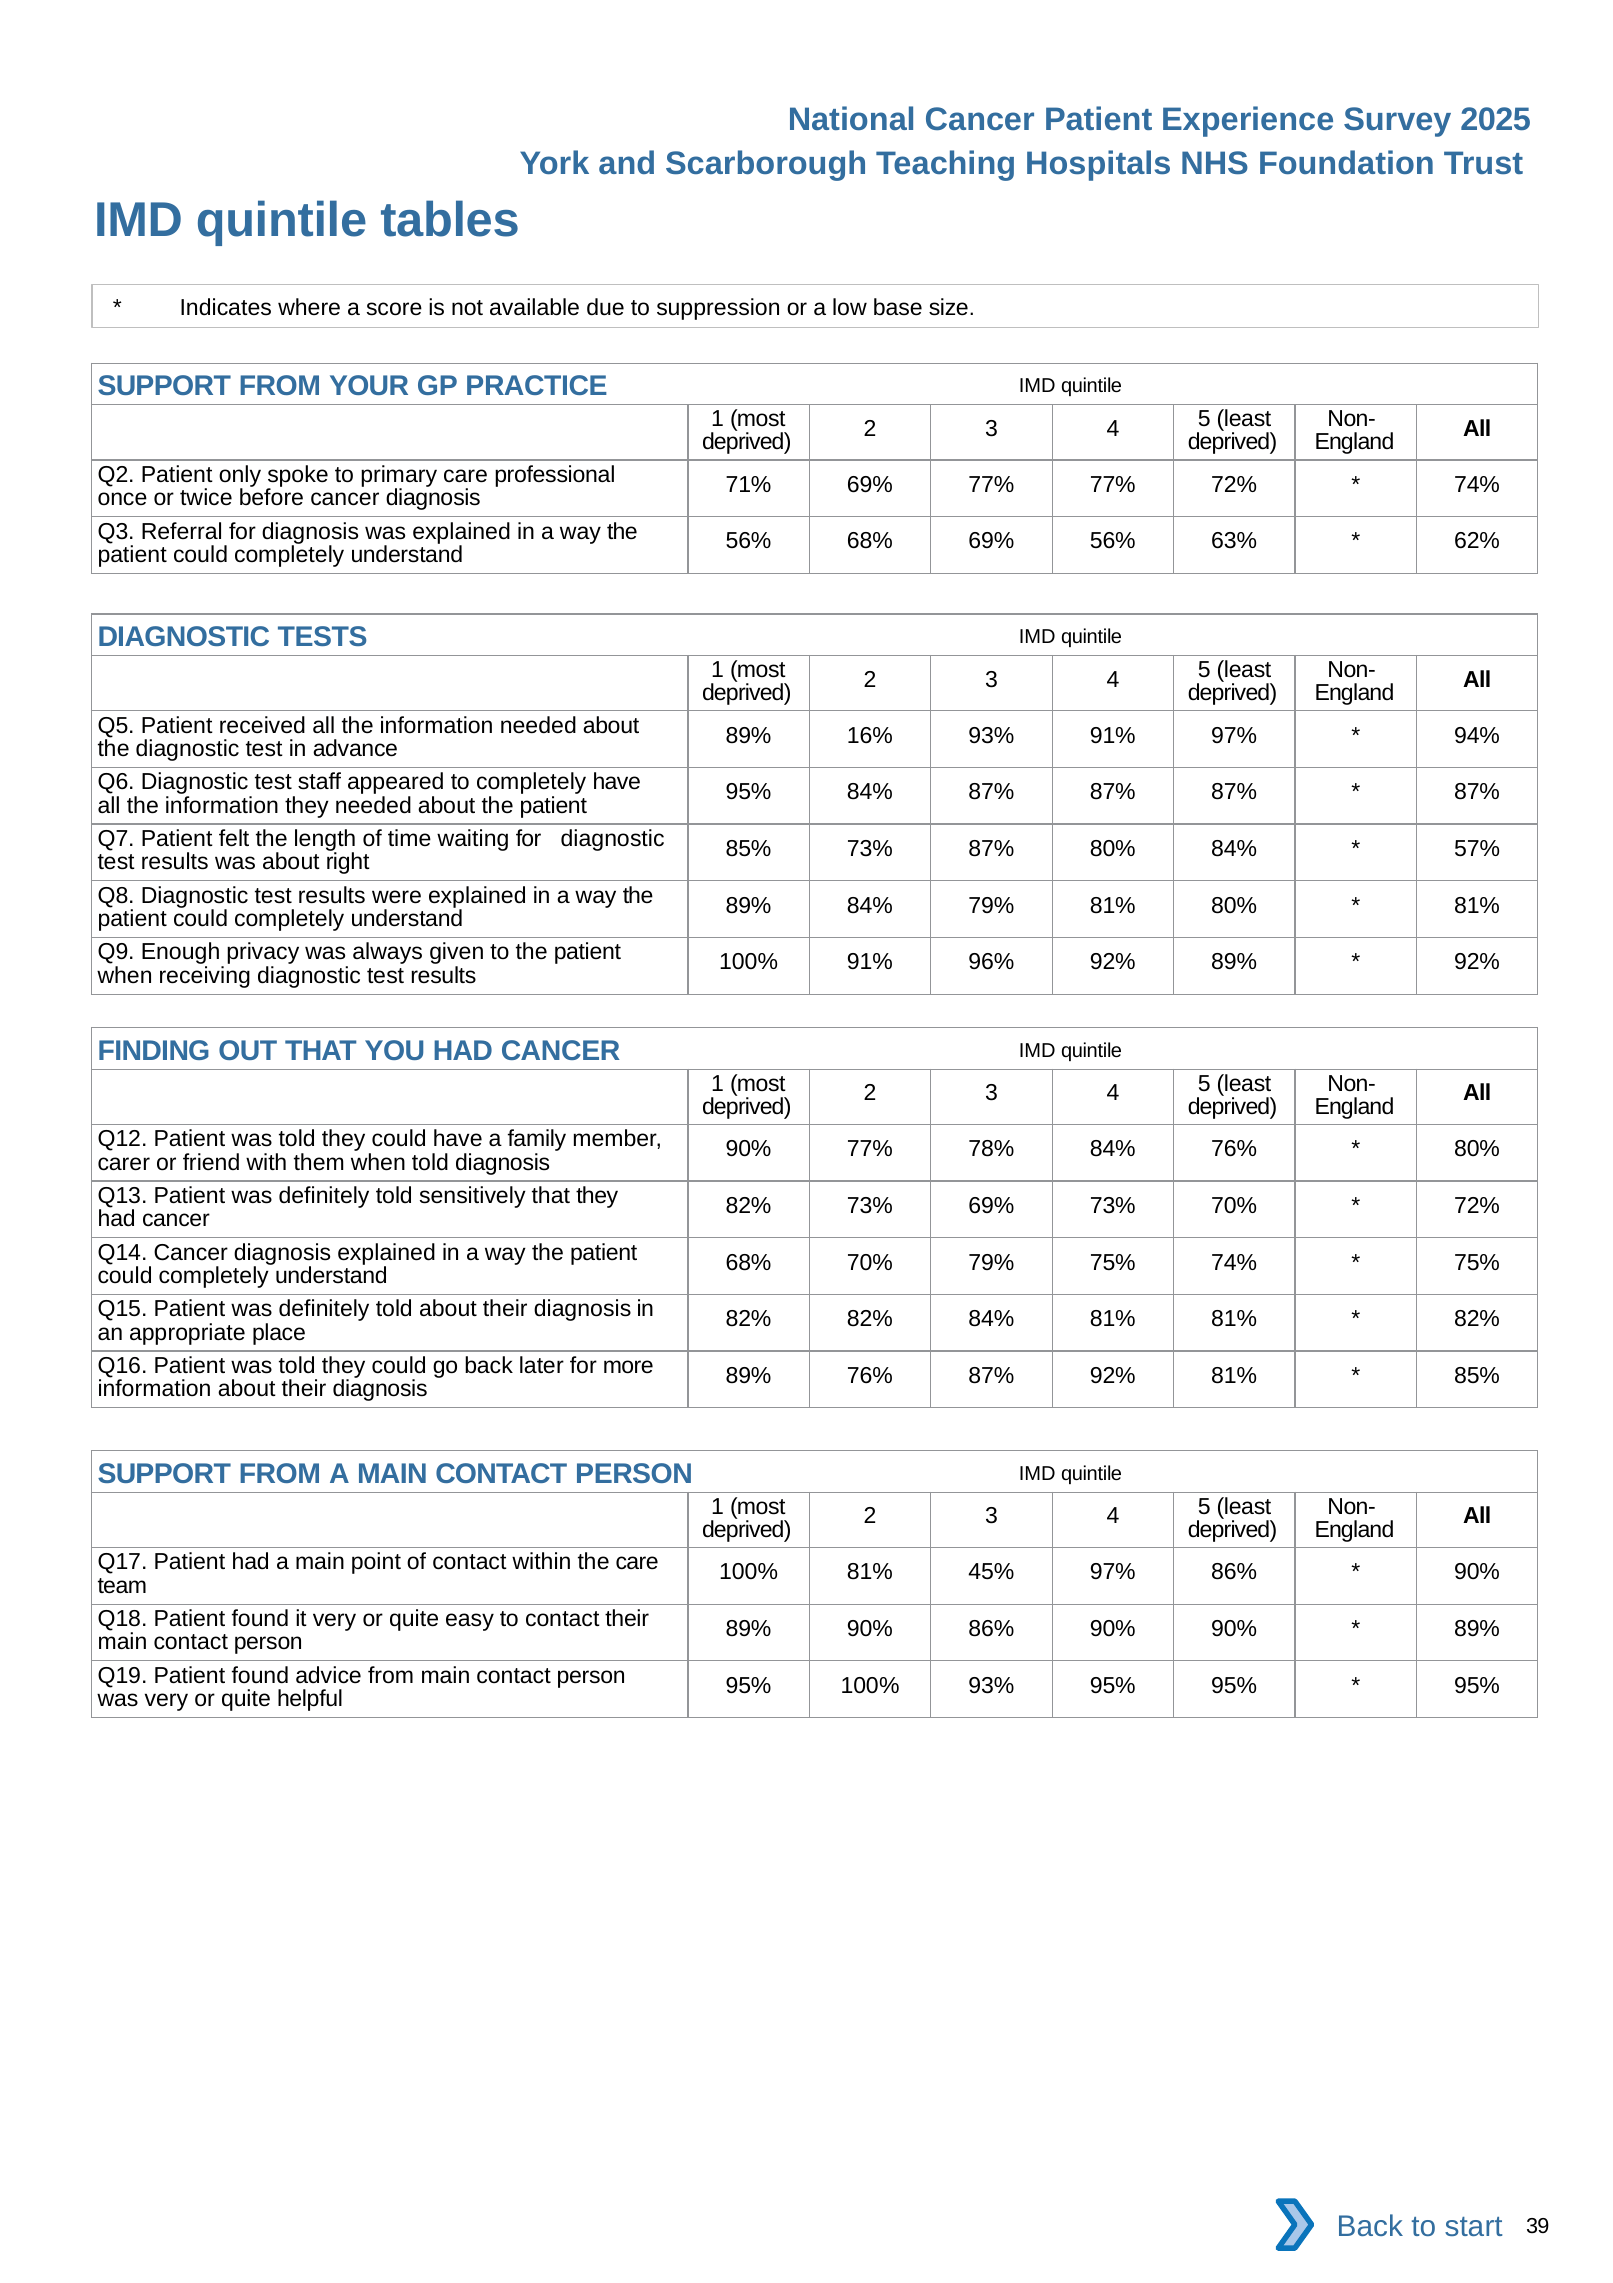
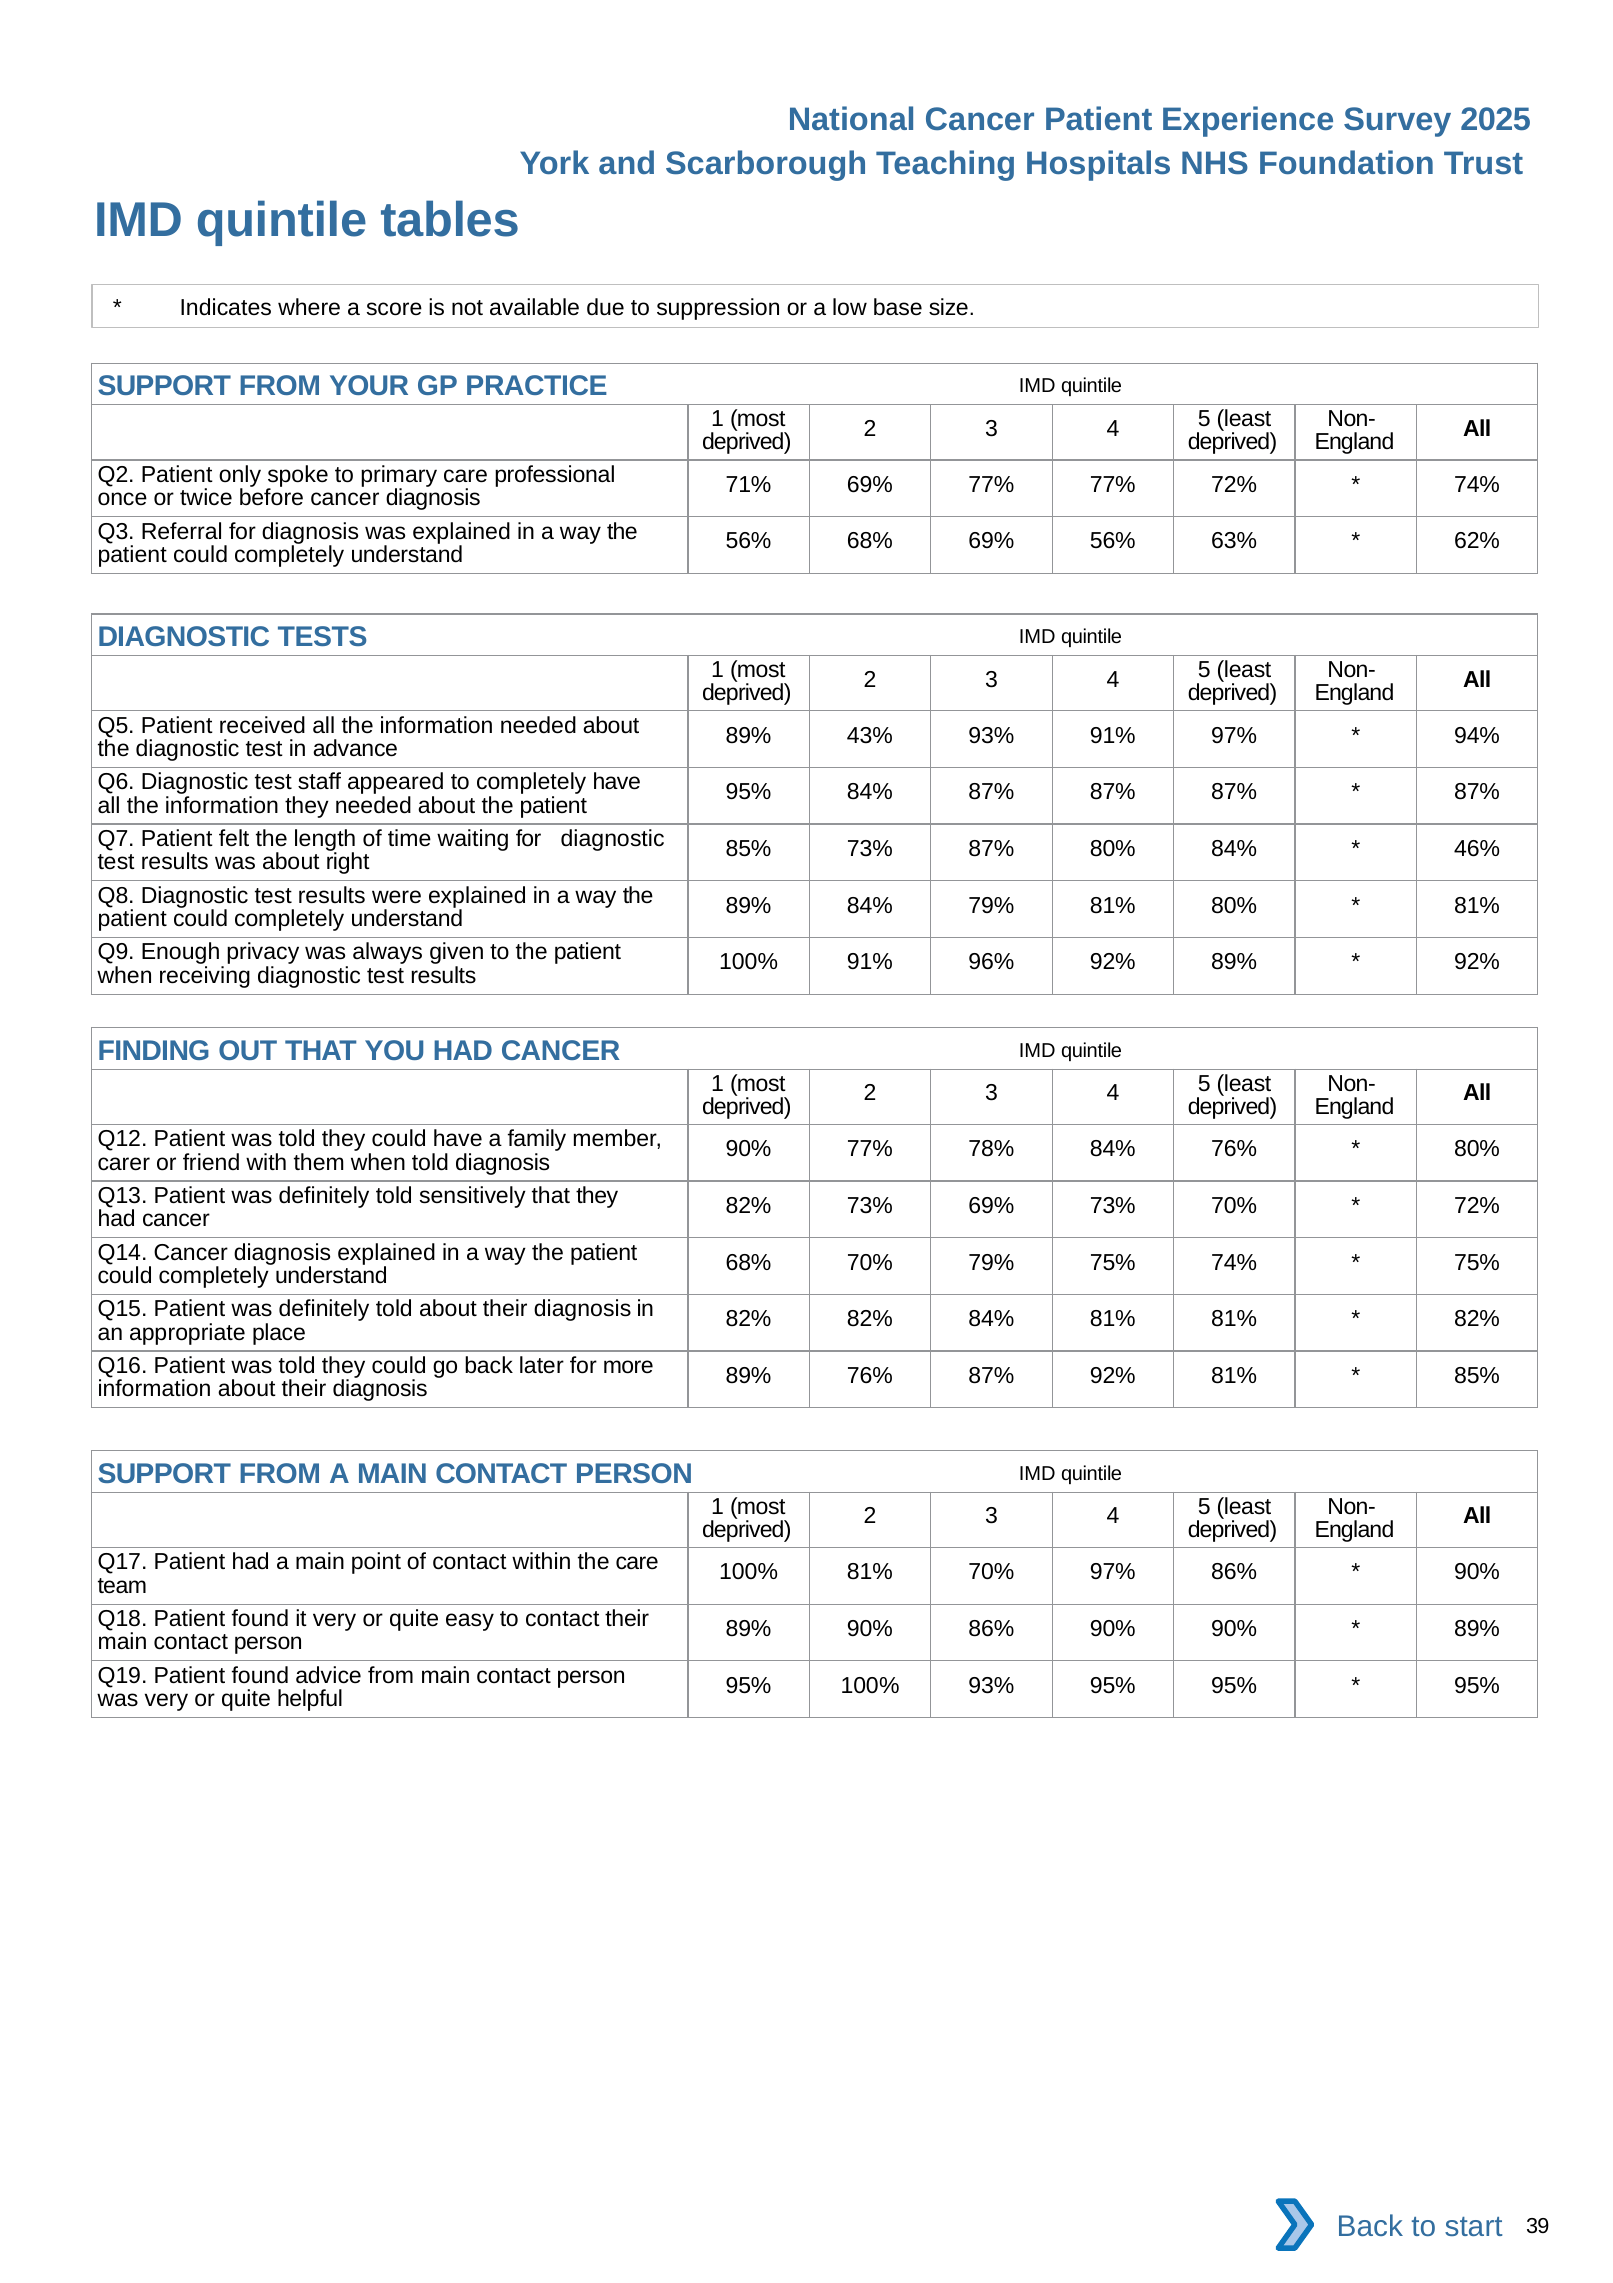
16%: 16% -> 43% (870, 735)
57%: 57% -> 46% (1477, 849)
81% 45%: 45% -> 70% (991, 1572)
